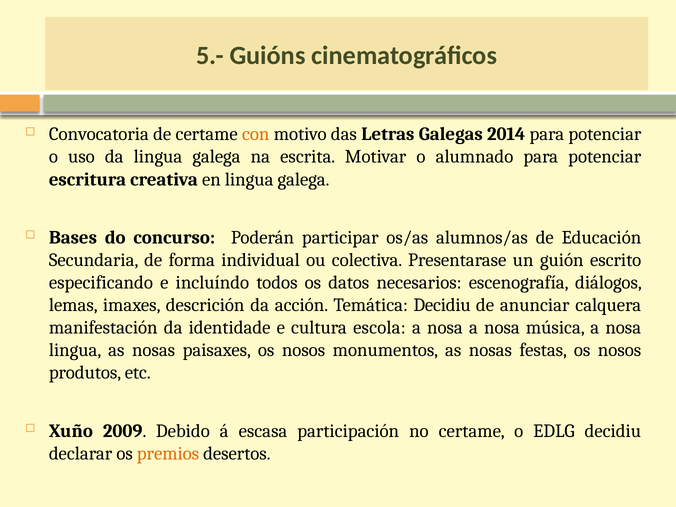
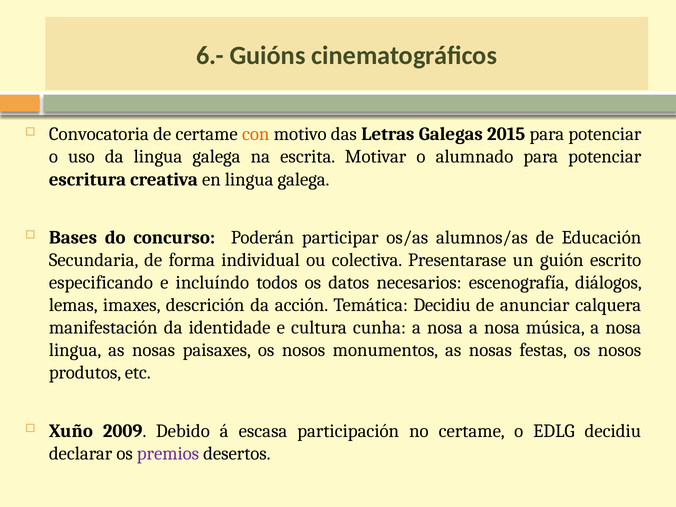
5.-: 5.- -> 6.- (210, 55)
2014: 2014 -> 2015 (506, 134)
escola: escola -> cunha (380, 328)
premios colour: orange -> purple (168, 454)
